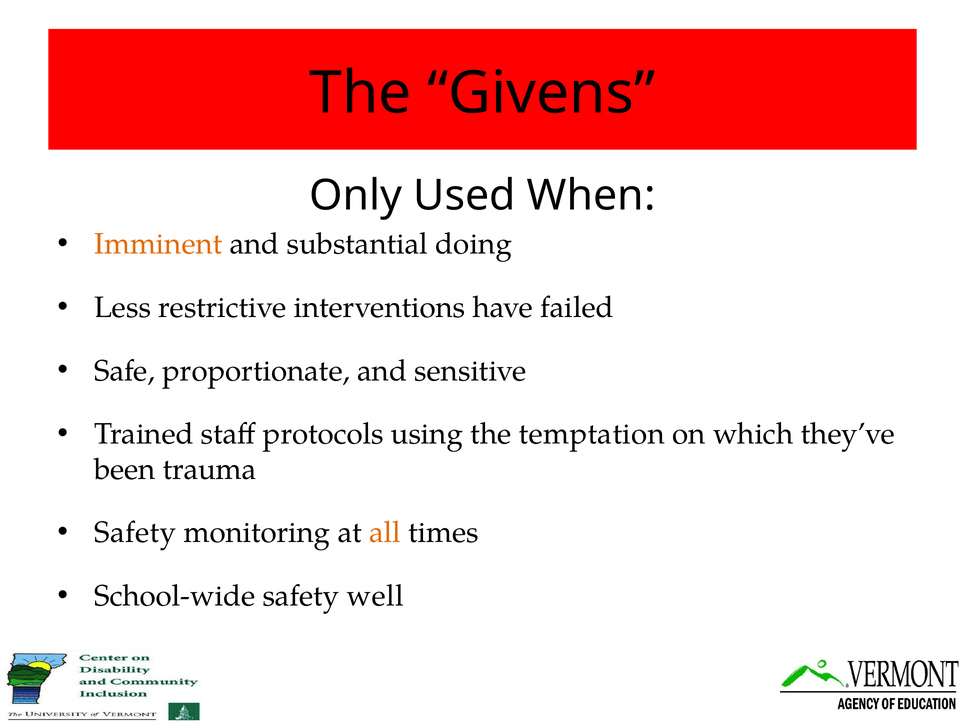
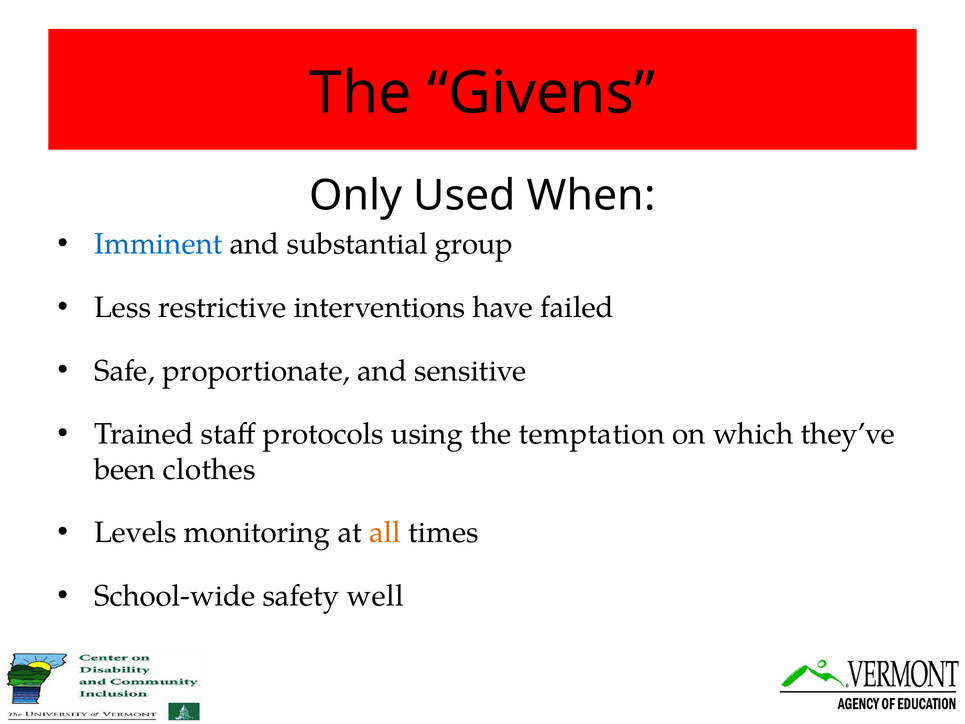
Imminent colour: orange -> blue (158, 244)
doing: doing -> group (474, 244)
trauma: trauma -> clothes (209, 469)
Safety: Safety -> Levels (135, 533)
